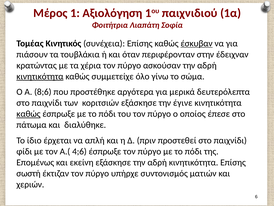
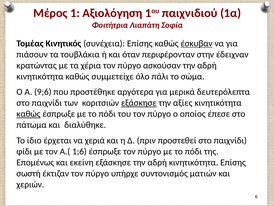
κινητικότητα underline: present -> none (40, 76)
γίνω: γίνω -> πάλι (160, 76)
8;6: 8;6 -> 9;6 (43, 92)
εξάσκησε underline: none -> present (139, 103)
έγινε: έγινε -> αξίες (183, 103)
απλή: απλή -> χεριά (95, 140)
4;6: 4;6 -> 1;6 (79, 151)
